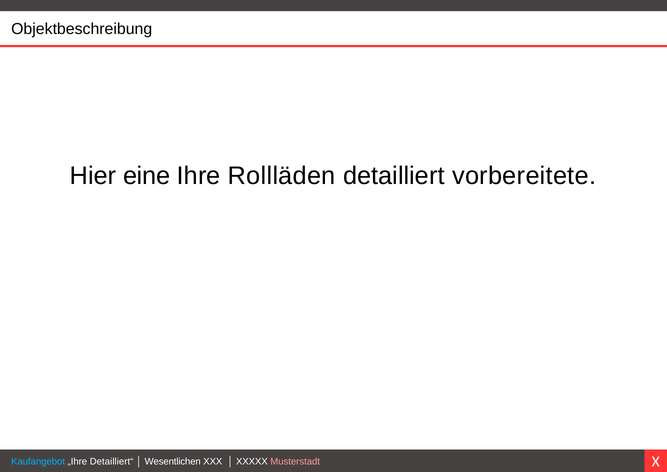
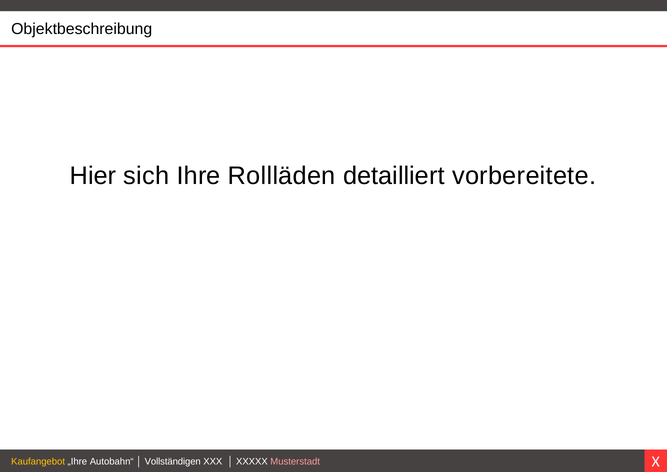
eine: eine -> sich (146, 176)
Kaufangebot colour: light blue -> yellow (38, 461)
Detailliert“: Detailliert“ -> Autobahn“ (112, 461)
Wesentlichen: Wesentlichen -> Vollständigen (173, 461)
